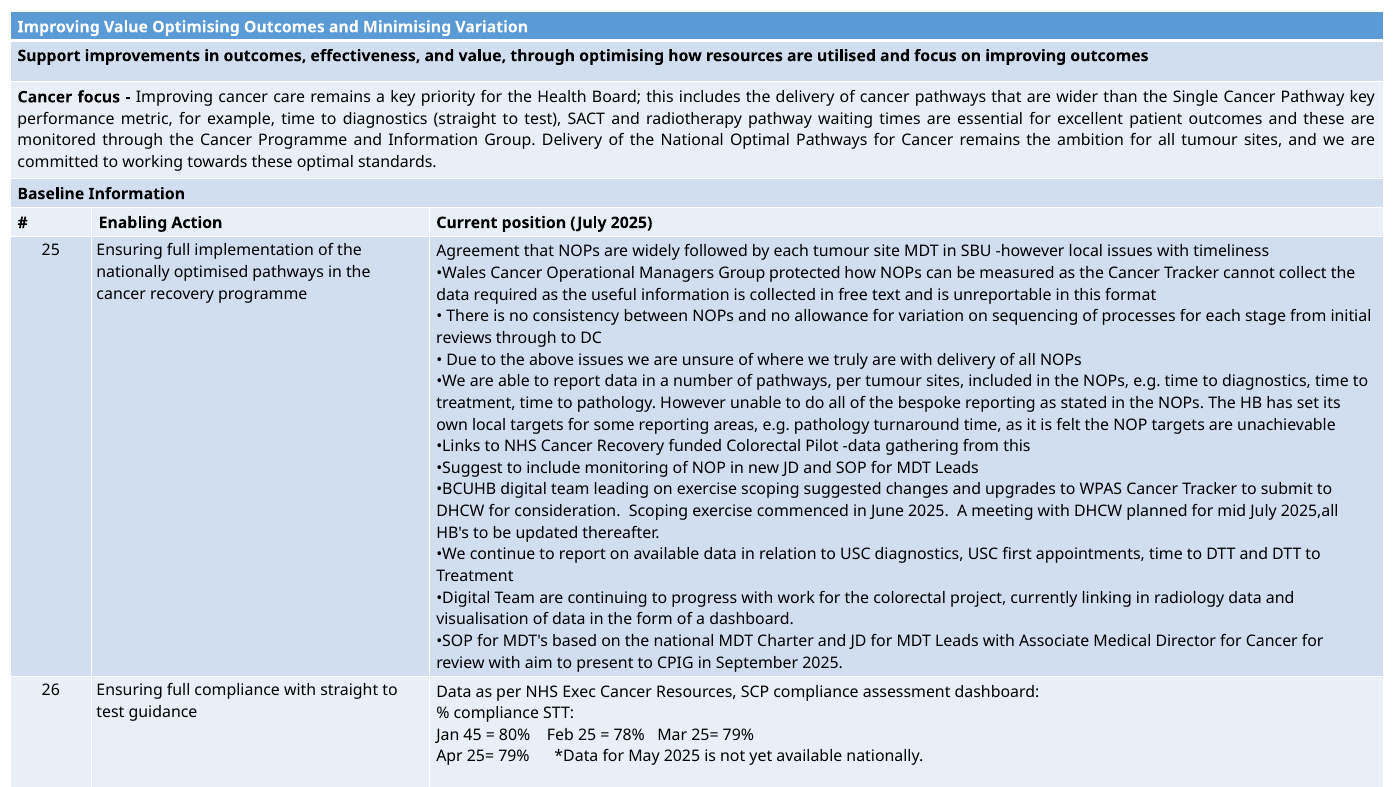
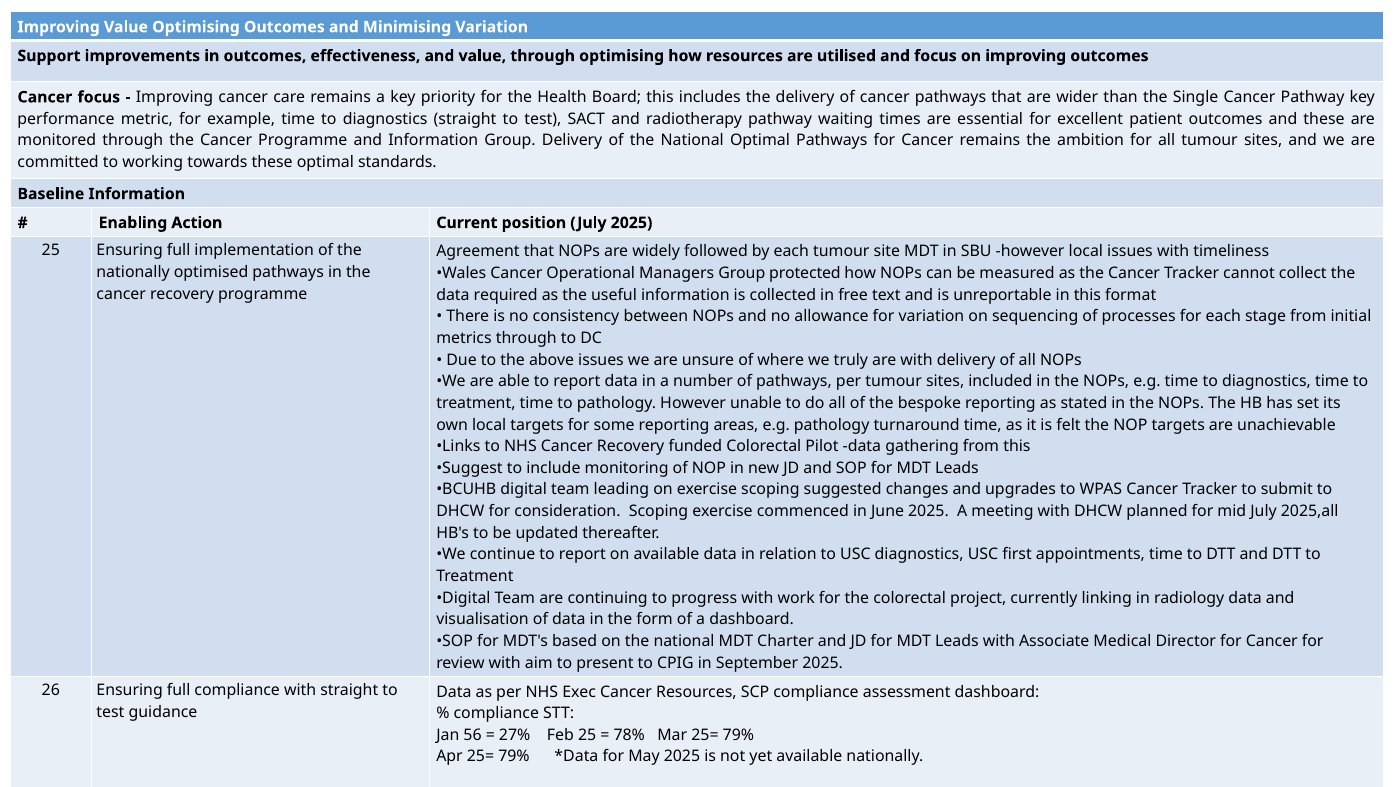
reviews: reviews -> metrics (464, 338)
45: 45 -> 56 (473, 735)
80%: 80% -> 27% (515, 735)
